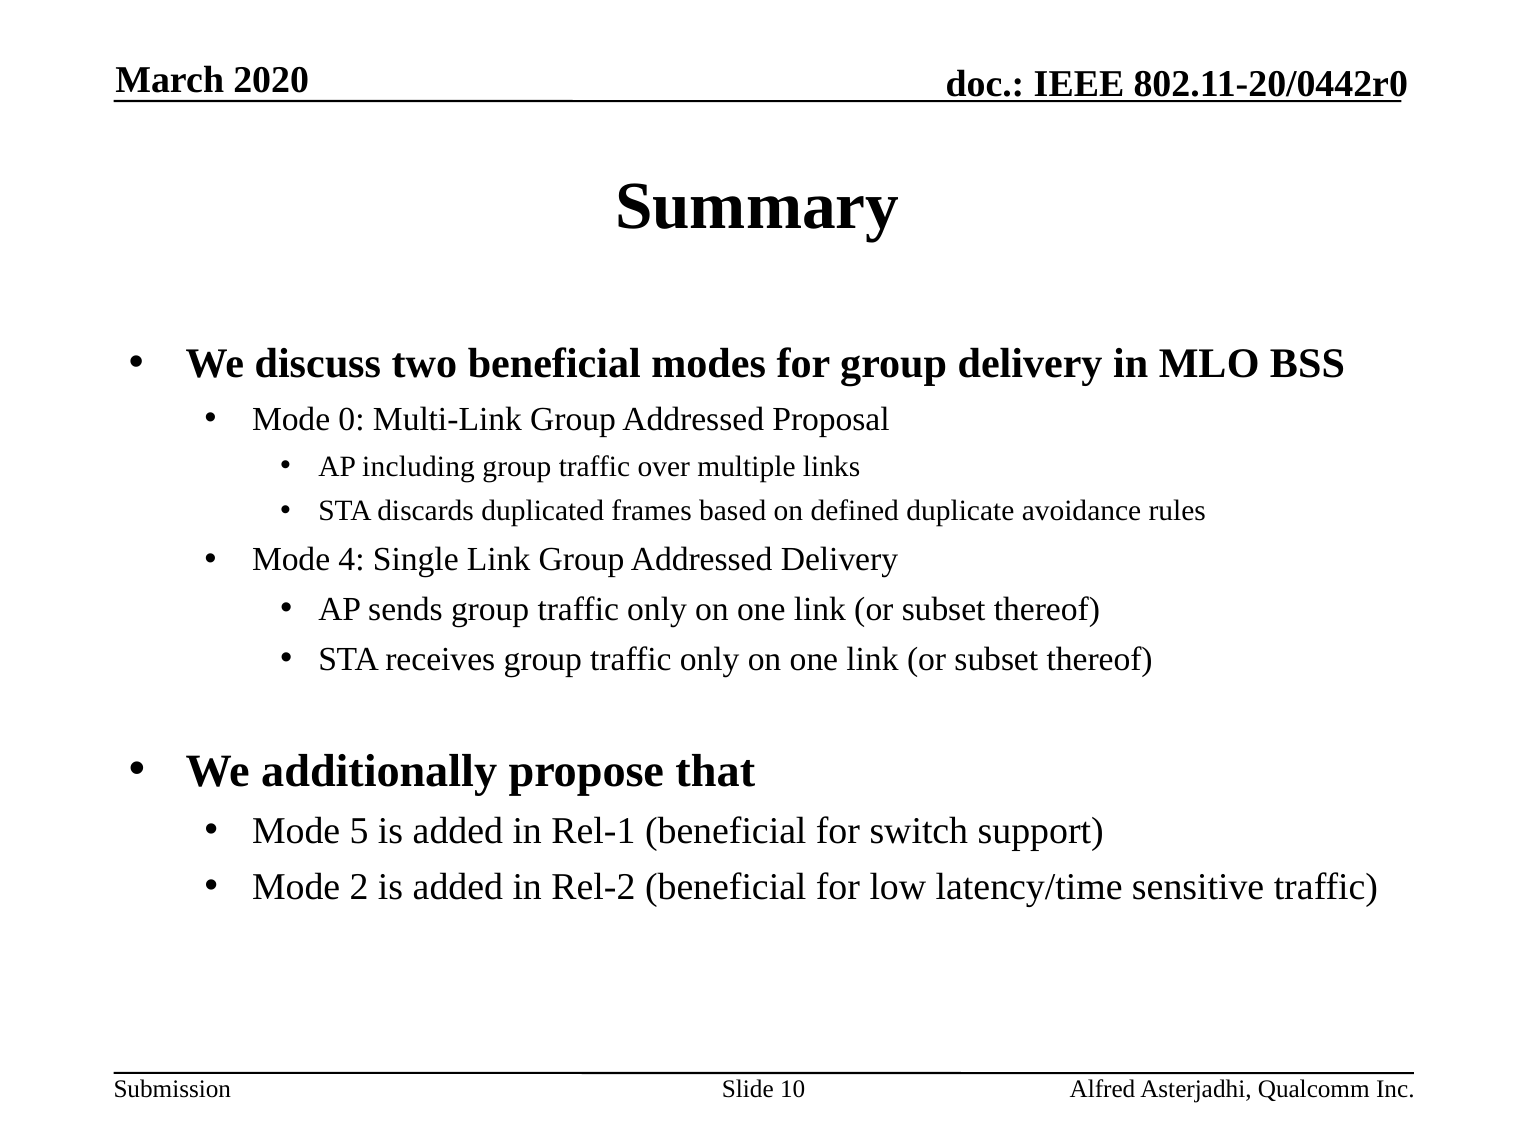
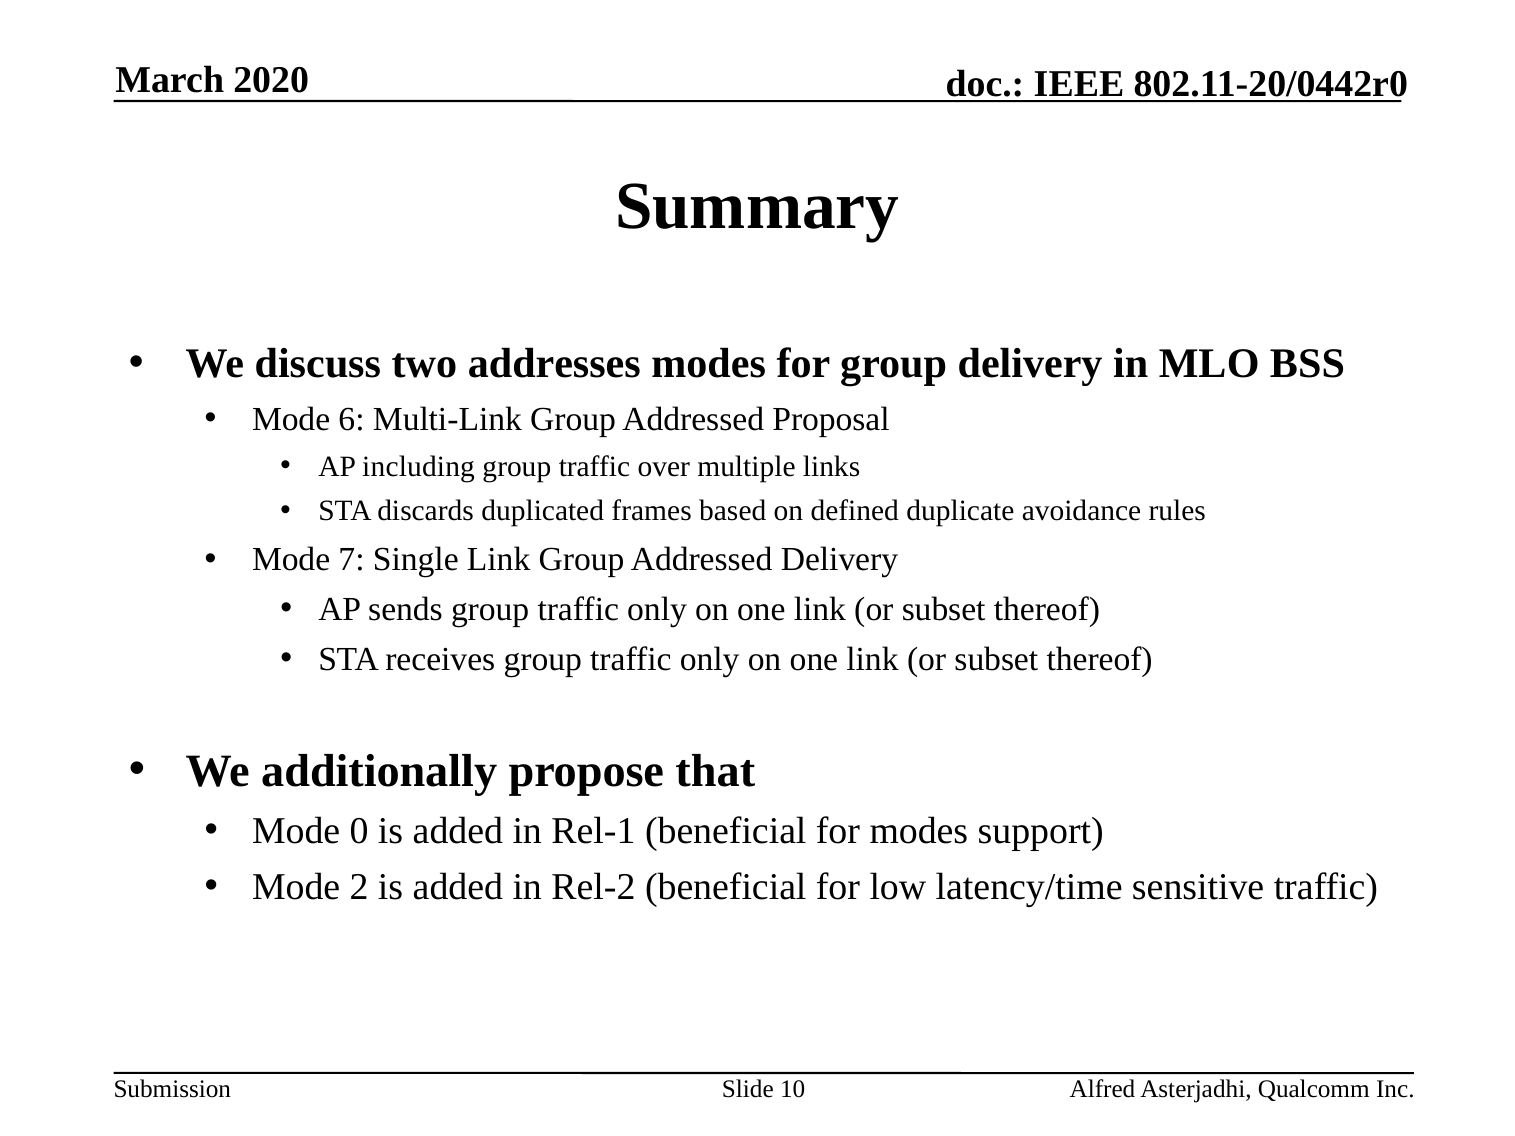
two beneficial: beneficial -> addresses (554, 364)
0: 0 -> 6 (352, 419)
4: 4 -> 7 (352, 560)
5: 5 -> 0 (359, 831)
for switch: switch -> modes (919, 831)
